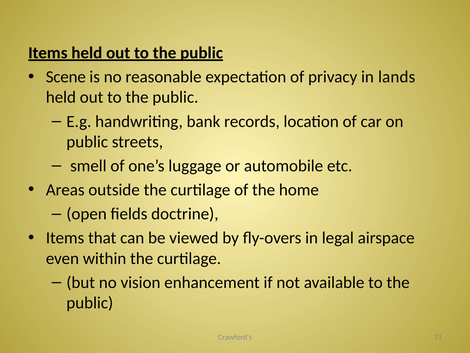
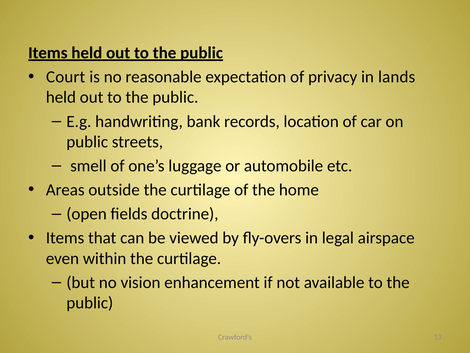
Scene: Scene -> Court (66, 77)
